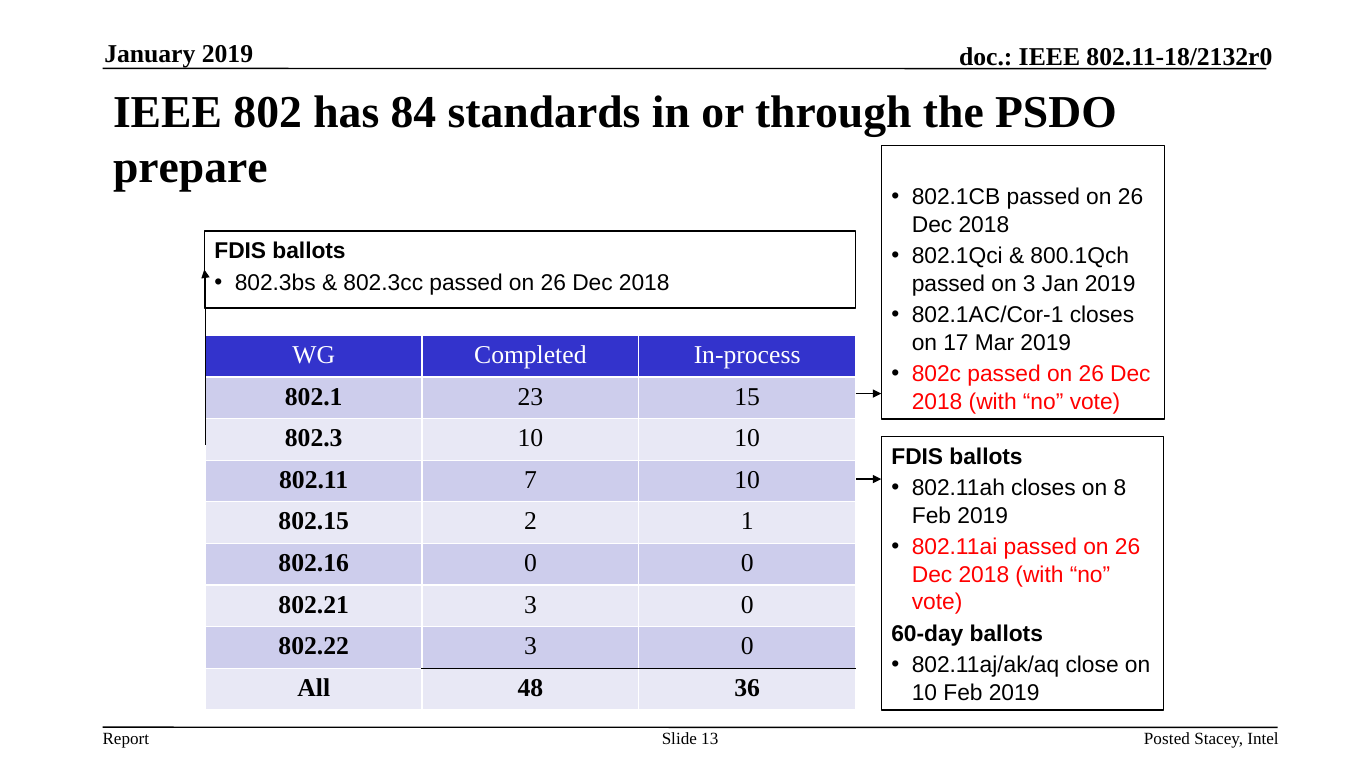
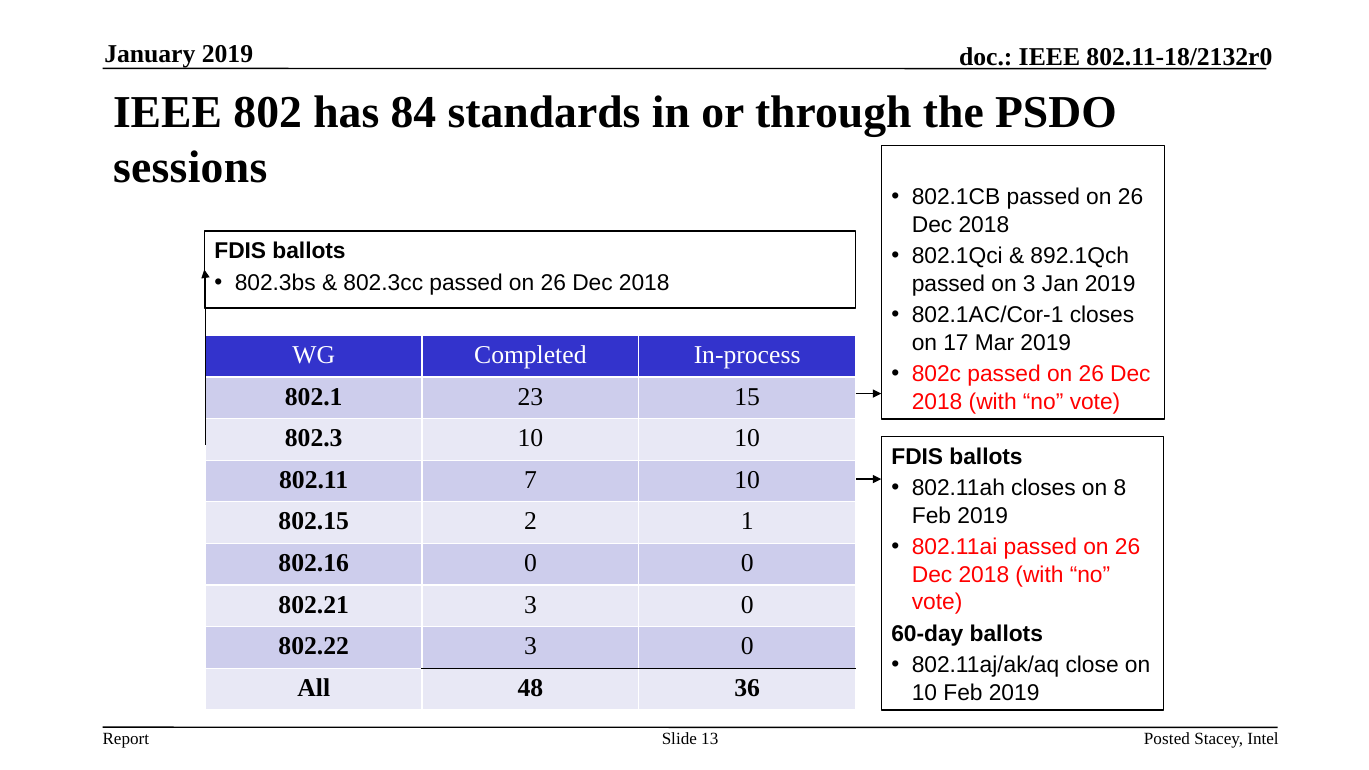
prepare: prepare -> sessions (190, 167)
800.1Qch: 800.1Qch -> 892.1Qch (1080, 256)
